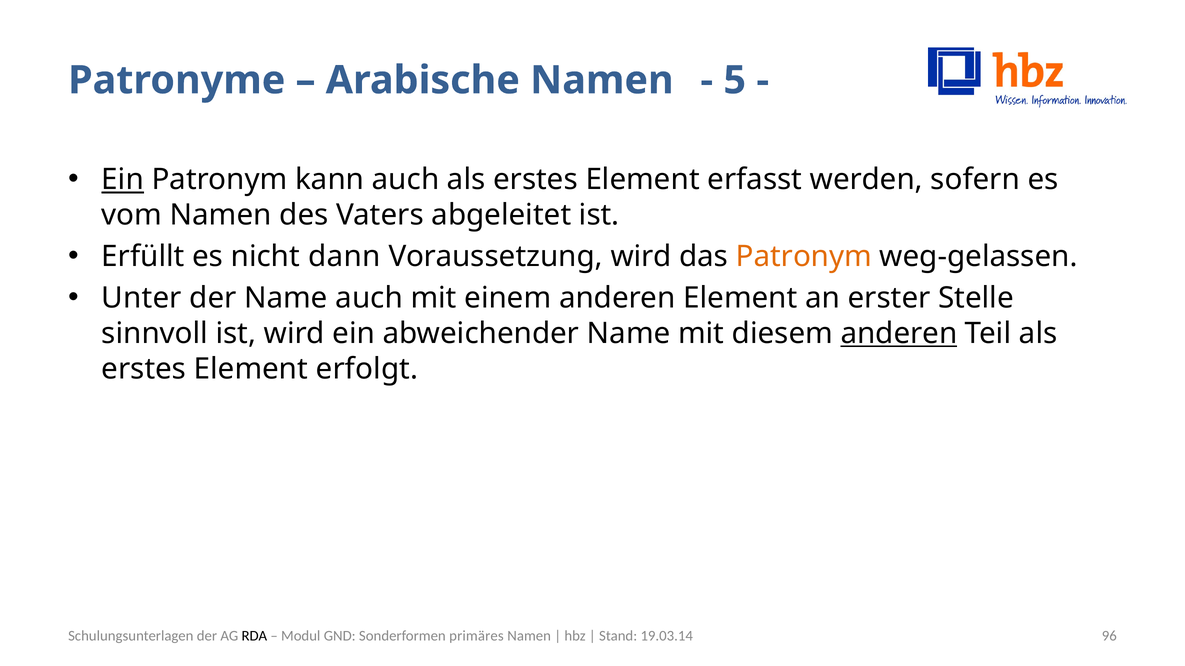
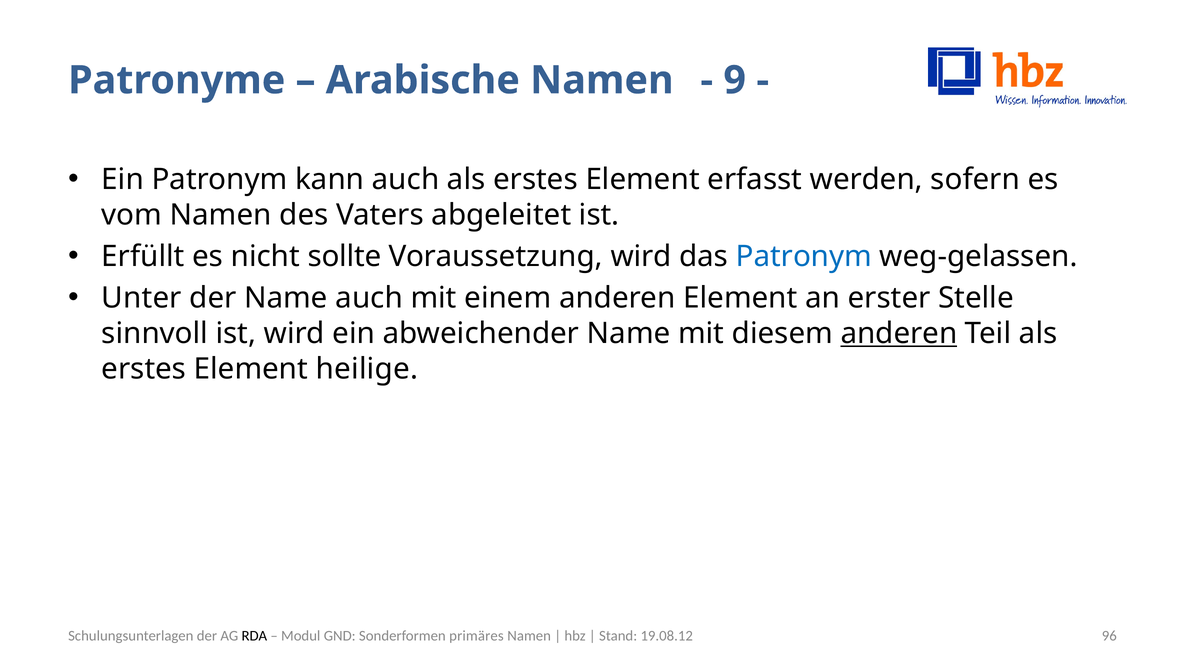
5: 5 -> 9 (735, 80)
Ein underline: present -> none (123, 180)
dann: dann -> sollte (345, 257)
Patronym colour: orange -> blue (804, 257)
erfolgt: erfolgt -> heilige (367, 369)
19.03.14: 19.03.14 -> 19.08.12 (667, 637)
